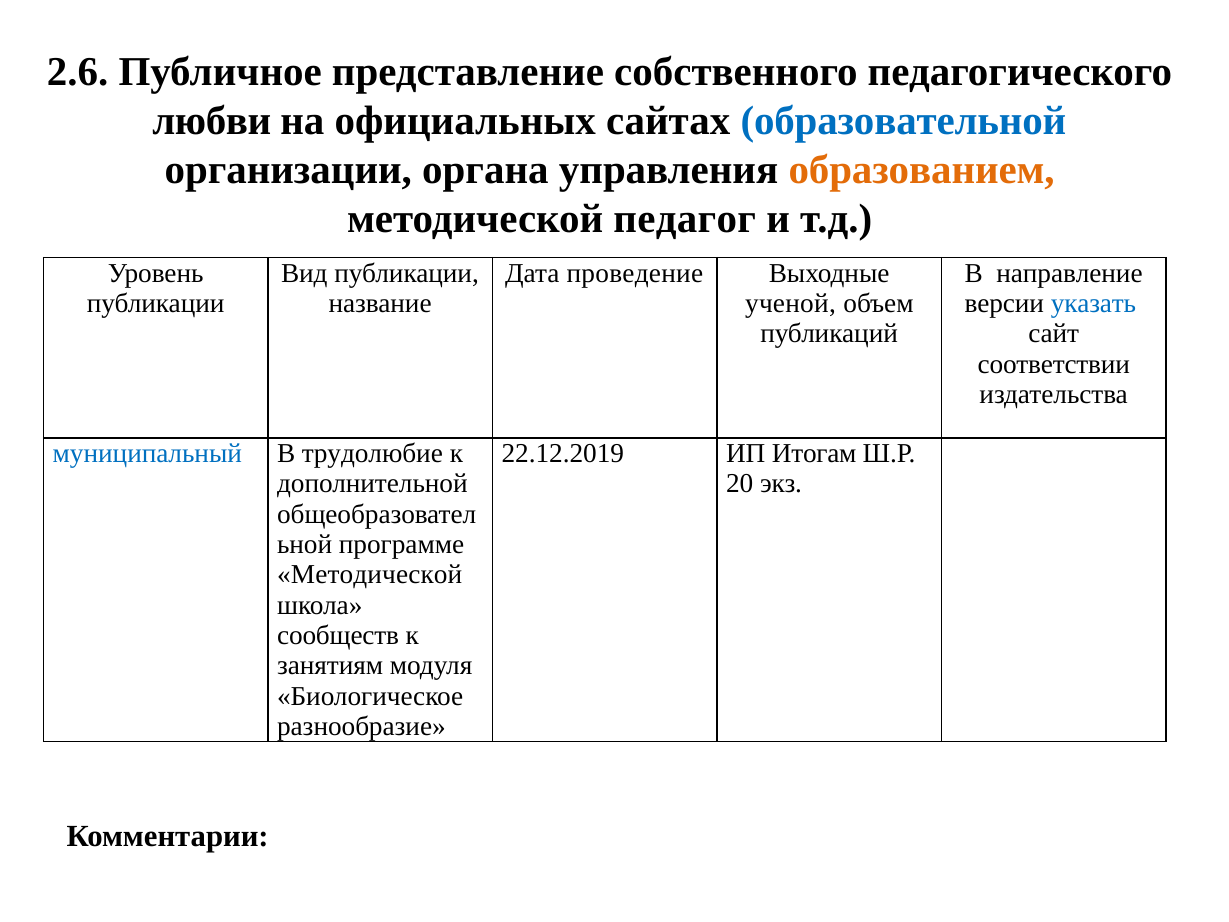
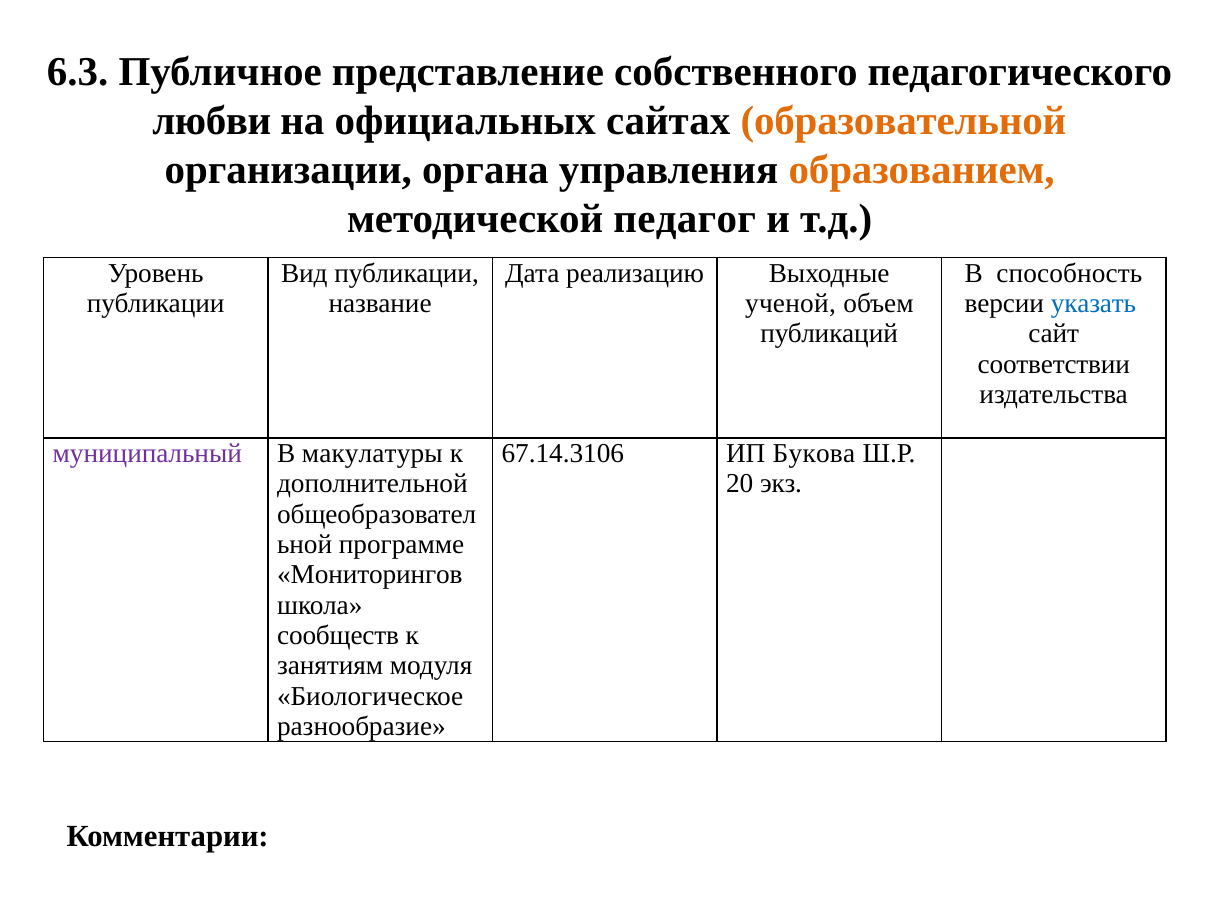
2.6: 2.6 -> 6.3 (78, 72)
образовательной colour: blue -> orange (903, 121)
проведение: проведение -> реализацию (635, 273)
направление: направление -> способность (1069, 273)
муниципальный colour: blue -> purple (147, 453)
трудолюбие: трудолюбие -> макулатуры (372, 453)
22.12.2019: 22.12.2019 -> 67.14.3106 (563, 453)
Итогам: Итогам -> Букова (814, 453)
Методической: Методической -> Мониторингов (370, 575)
